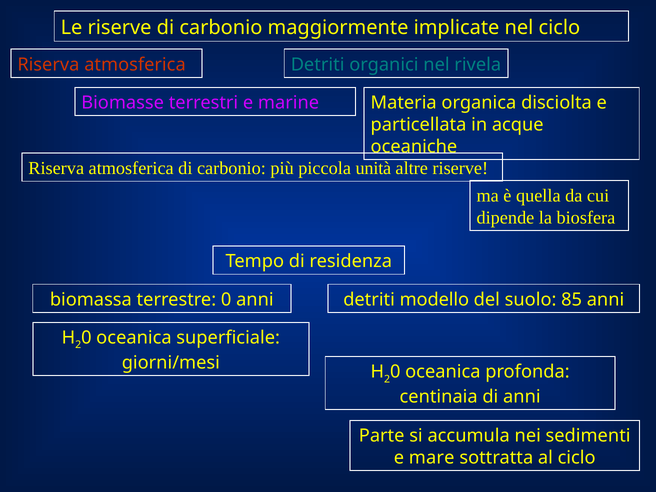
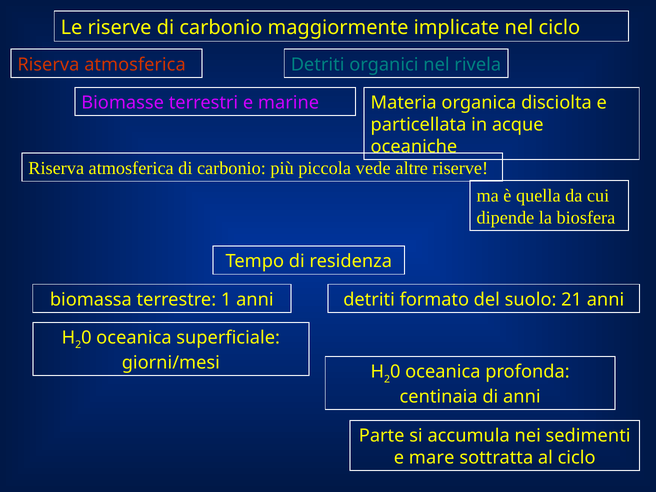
unità: unità -> vede (373, 168)
terrestre 0: 0 -> 1 (226, 300)
modello: modello -> formato (434, 300)
85: 85 -> 21 (572, 300)
